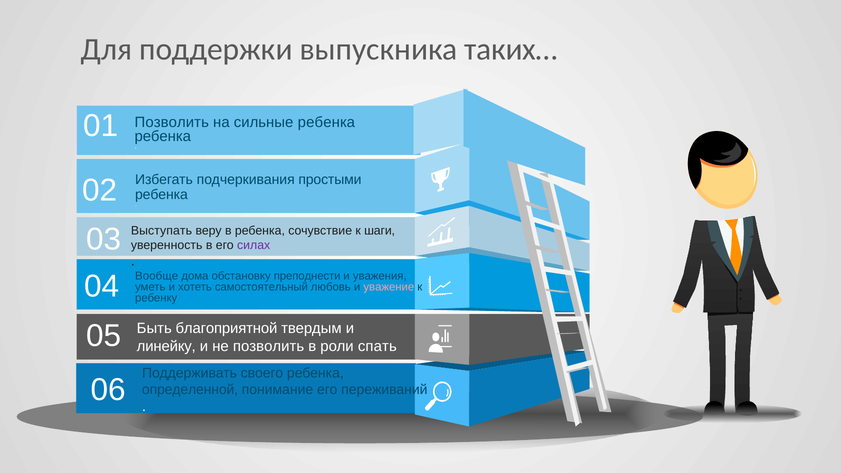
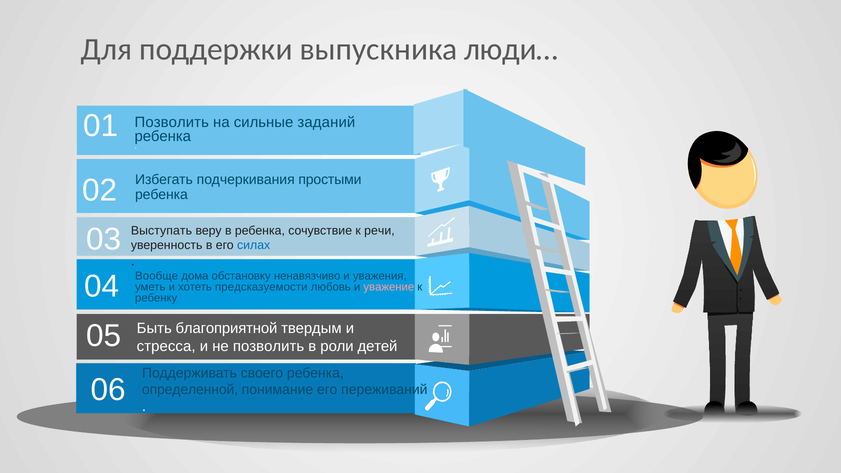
таких…: таких… -> люди… (511, 50)
сильные ребенка: ребенка -> заданий (326, 122)
шаги: шаги -> речи (379, 230)
силах colour: purple -> blue (254, 245)
преподнести: преподнести -> ненавязчиво (307, 276)
самостоятельный: самостоятельный -> предсказуемости (261, 287)
линейку: линейку -> стресса (166, 346)
спать: спать -> детей (378, 346)
